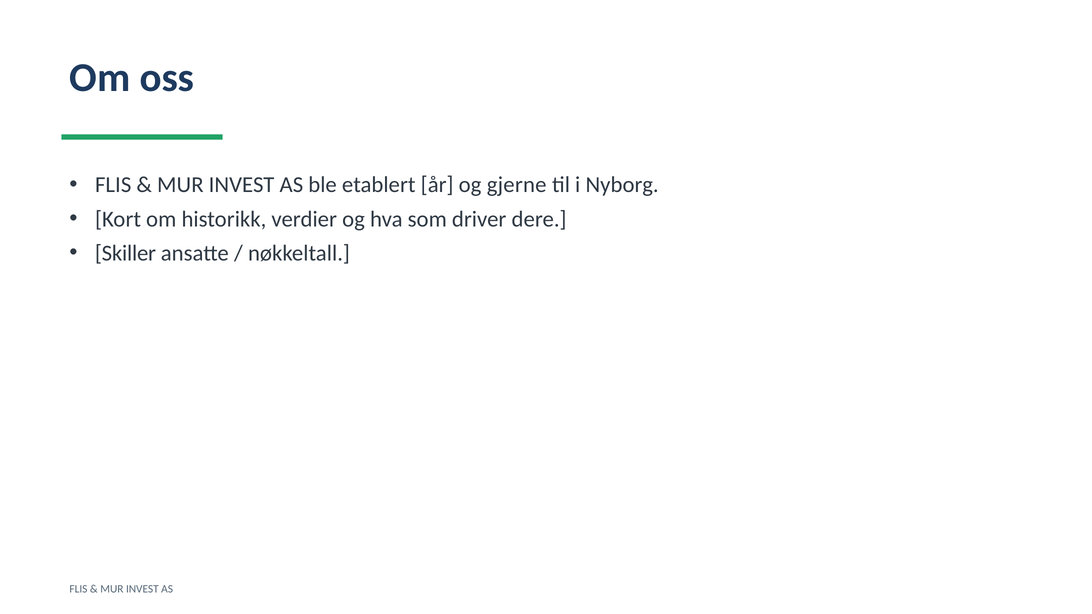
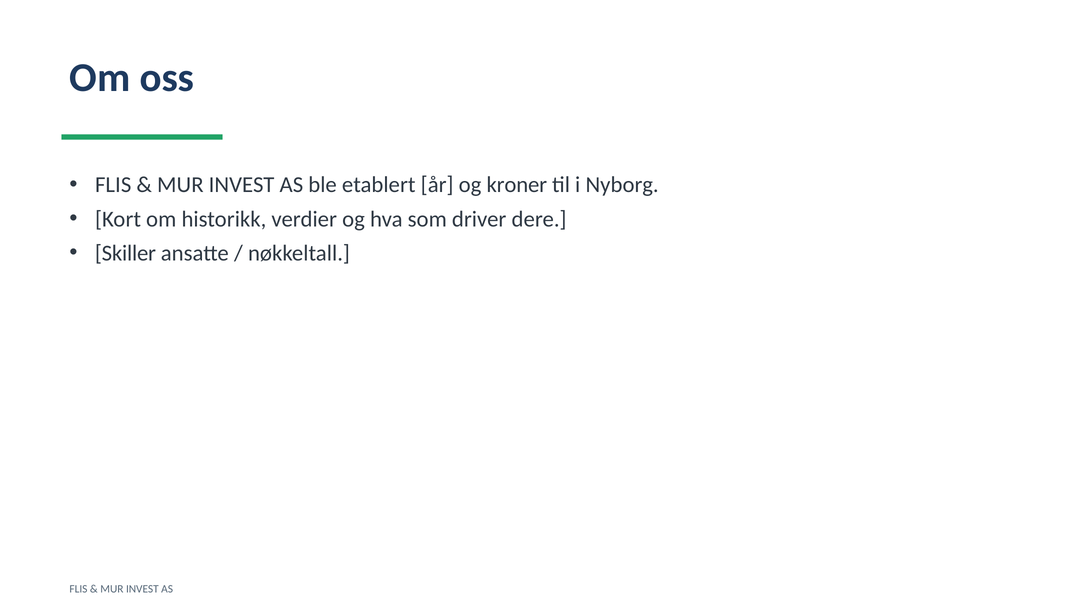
gjerne: gjerne -> kroner (517, 185)
